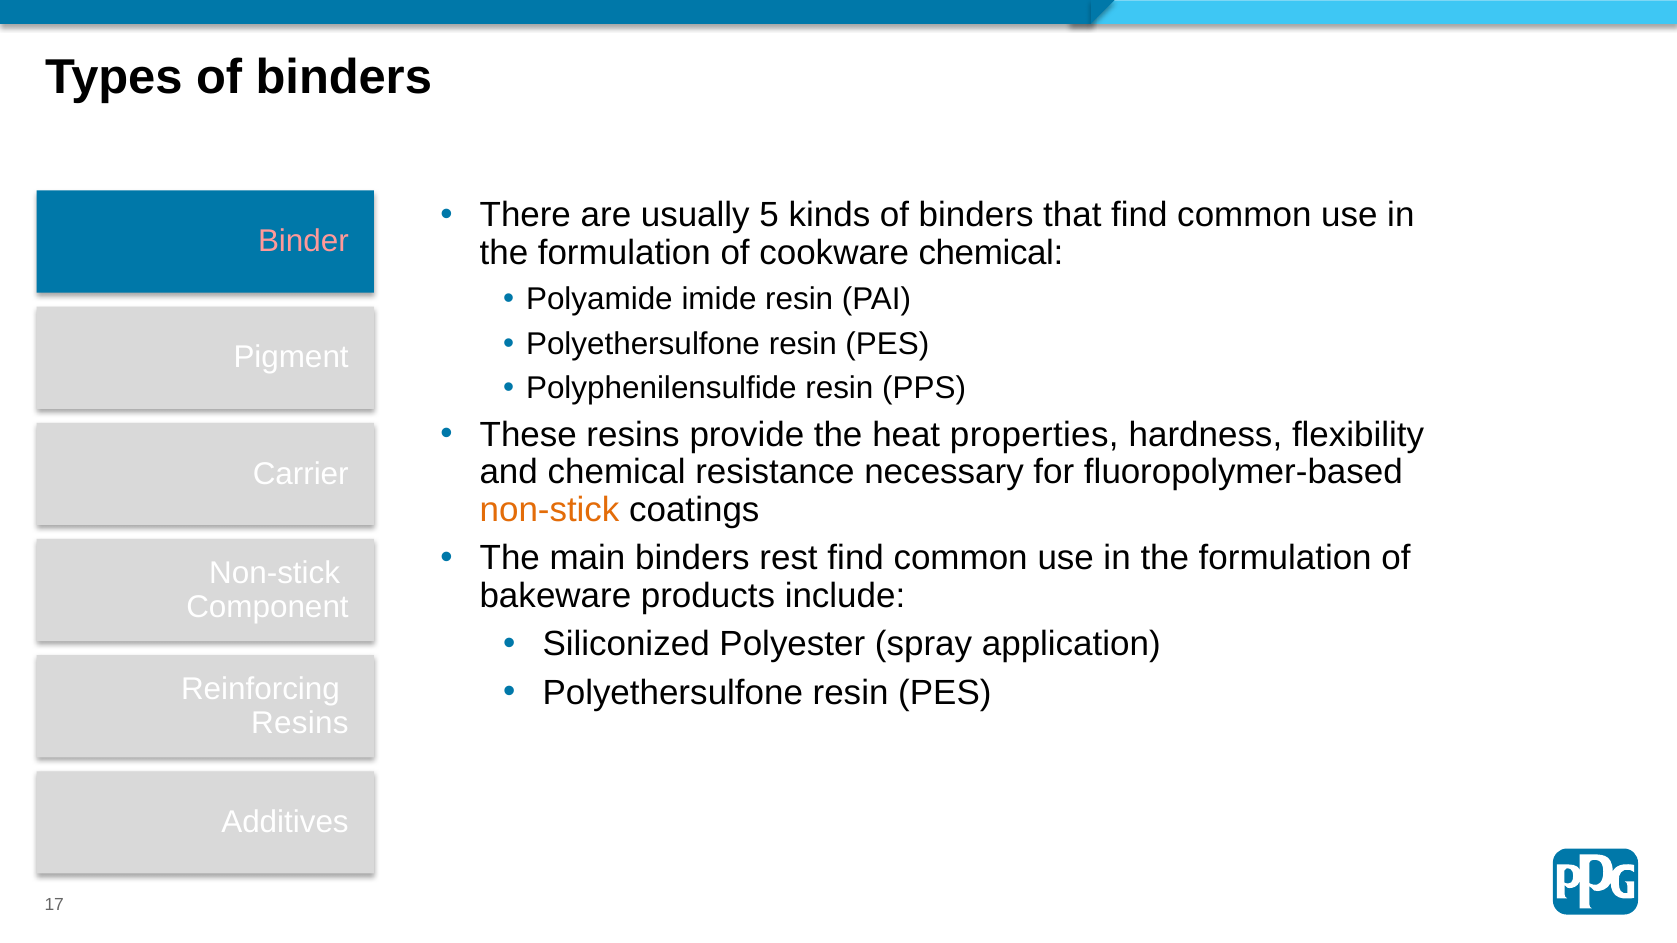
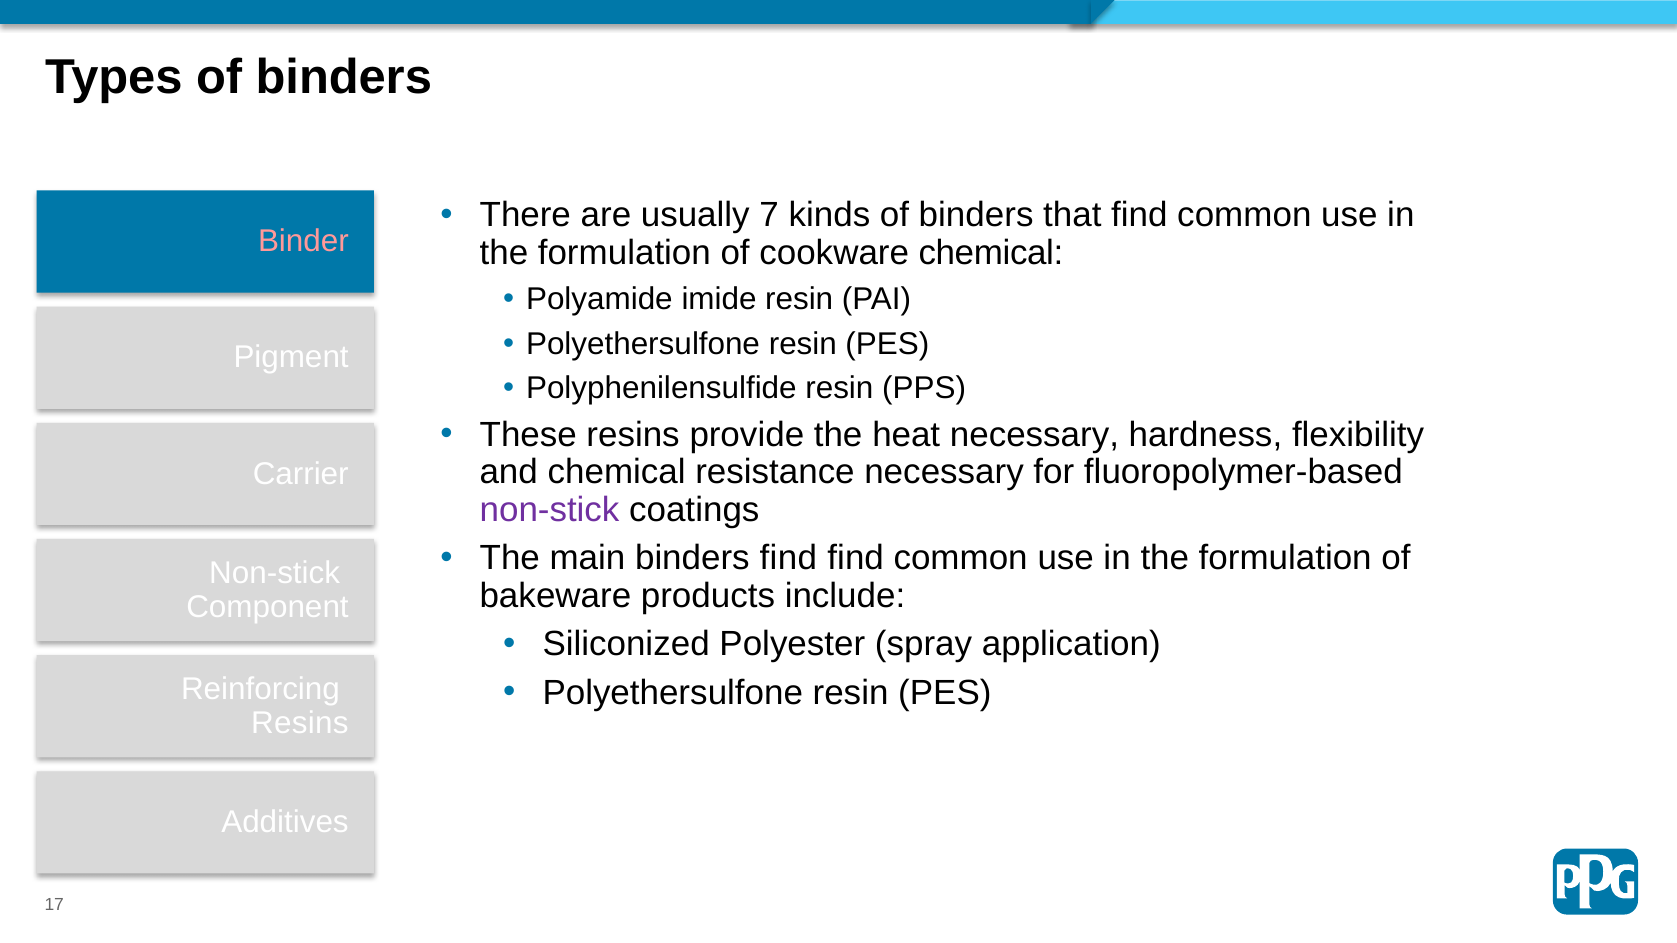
5: 5 -> 7 (769, 215)
heat properties: properties -> necessary (1034, 435)
non-stick colour: orange -> purple (550, 510)
binders rest: rest -> find (788, 559)
